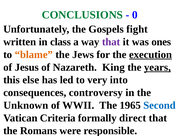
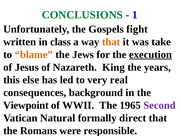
0: 0 -> 1 (135, 15)
that colour: purple -> orange (111, 42)
ones: ones -> take (161, 42)
years underline: present -> none (157, 67)
into: into -> real (119, 80)
controversy: controversy -> background (96, 92)
Unknown: Unknown -> Viewpoint (26, 105)
Second colour: blue -> purple (160, 105)
Criteria: Criteria -> Natural (58, 118)
